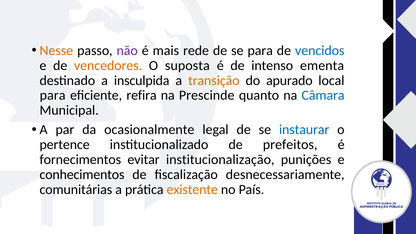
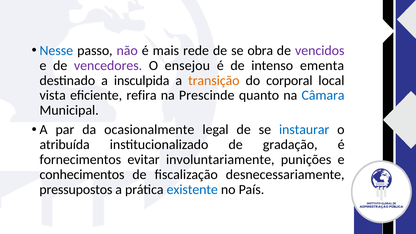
Nesse colour: orange -> blue (56, 50)
se para: para -> obra (260, 50)
vencidos colour: blue -> purple (320, 50)
vencedores colour: orange -> purple (108, 65)
suposta: suposta -> ensejou (187, 65)
apurado: apurado -> corporal (289, 80)
para: para -> vista (53, 95)
pertence: pertence -> atribuída (65, 145)
prefeitos: prefeitos -> gradação (290, 145)
institucionalização: institucionalização -> involuntariamente (220, 160)
comunitárias: comunitárias -> pressupostos (76, 190)
existente colour: orange -> blue (192, 190)
